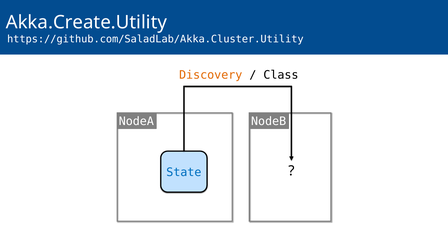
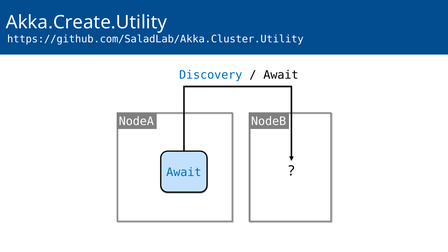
Discovery colour: orange -> blue (211, 75)
Class: Class -> Await (281, 75)
State: State -> Await (184, 172)
